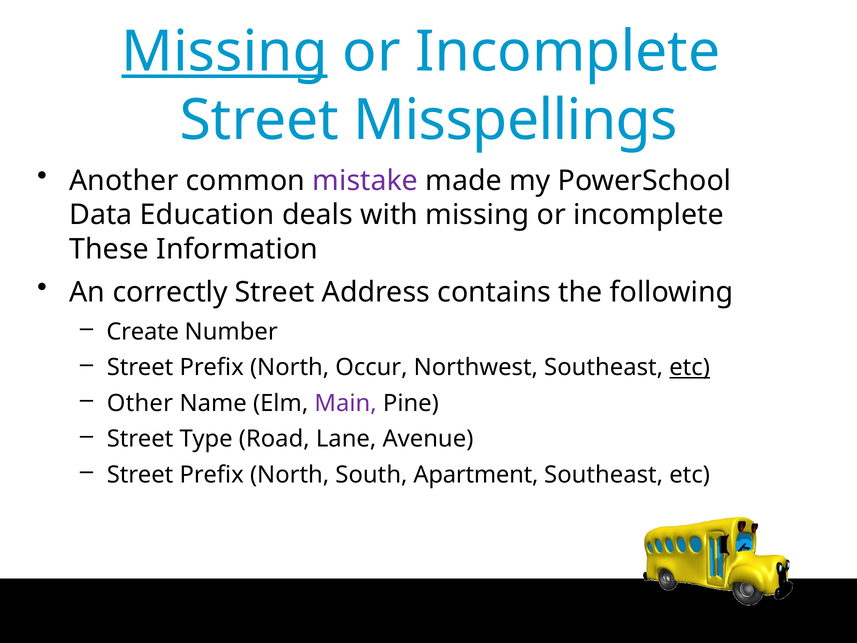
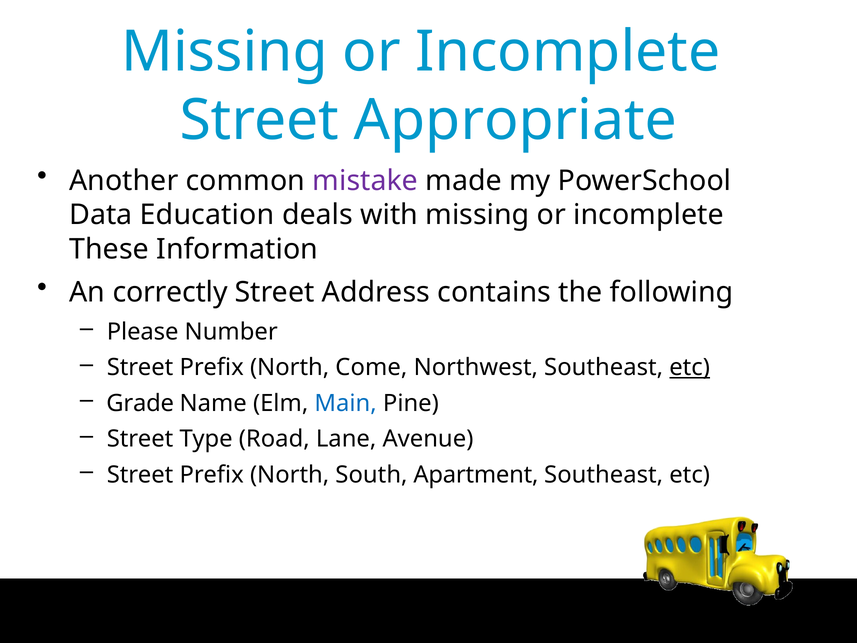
Missing underline: present -> none (225, 52)
Misspellings: Misspellings -> Appropriate (515, 120)
Create: Create -> Please (143, 332)
Occur: Occur -> Come (371, 367)
Other: Other -> Grade (140, 403)
Main colour: purple -> blue (346, 403)
